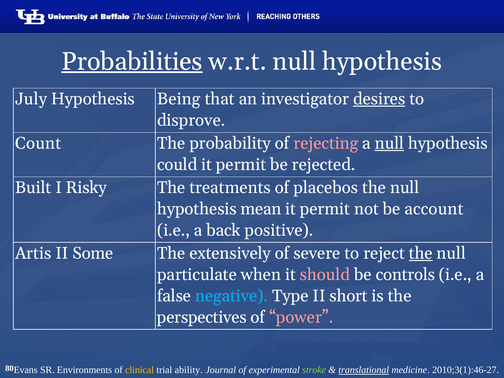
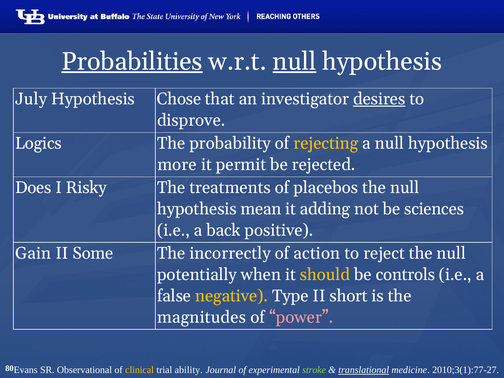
null underline: none -> present (294, 61)
Being: Being -> Chose (179, 99)
Count: Count -> Logics (38, 143)
rejecting colour: pink -> yellow (326, 143)
null underline: present -> none (389, 143)
could: could -> more (177, 165)
Built: Built -> Does (33, 188)
permit: permit -> adding (325, 209)
account: account -> sciences (434, 209)
Artis: Artis -> Gain (33, 253)
extensively: extensively -> incorrectly (230, 253)
severe: severe -> action (317, 253)
the underline: present -> none (421, 253)
particulate: particulate -> potentially (197, 275)
should colour: pink -> yellow (325, 275)
negative colour: light blue -> yellow (232, 296)
perspectives: perspectives -> magnitudes (202, 317)
Environments: Environments -> Observational (85, 370)
2010;3(1):46-27: 2010;3(1):46-27 -> 2010;3(1):77-27 (466, 370)
